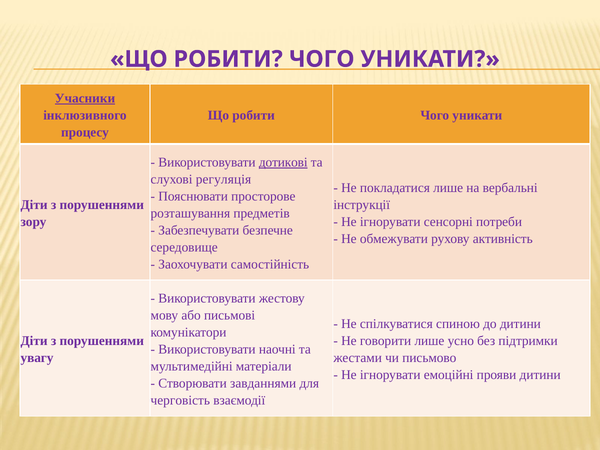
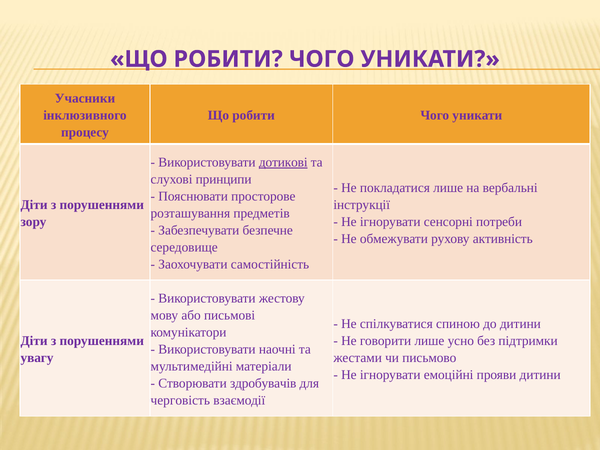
Учасники underline: present -> none (85, 98)
регуляція: регуляція -> принципи (224, 179)
завданнями: завданнями -> здробувачів (263, 383)
